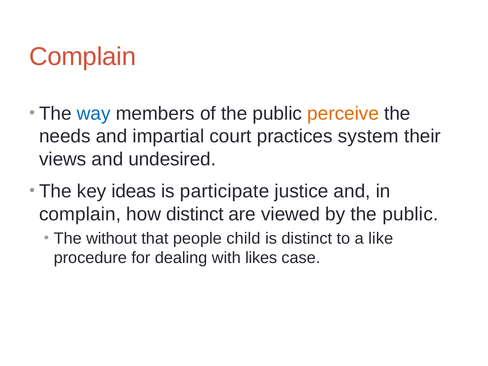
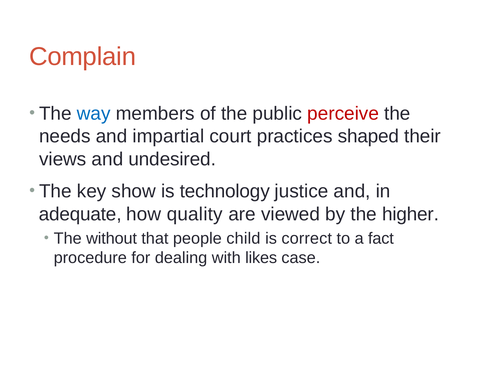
perceive colour: orange -> red (343, 114)
system: system -> shaped (368, 136)
ideas: ideas -> show (134, 191)
participate: participate -> technology (225, 191)
complain: complain -> adequate (80, 214)
how distinct: distinct -> quality (195, 214)
by the public: public -> higher (411, 214)
is distinct: distinct -> correct (307, 238)
like: like -> fact (381, 238)
